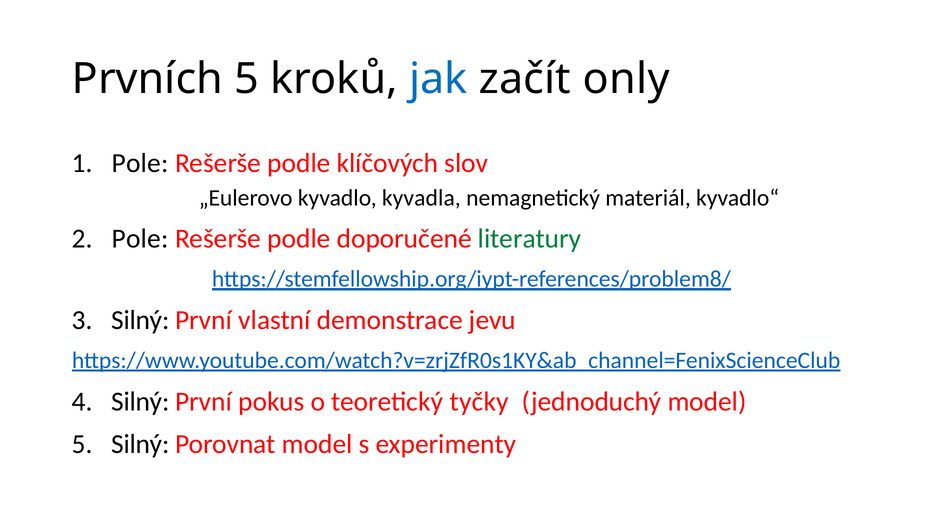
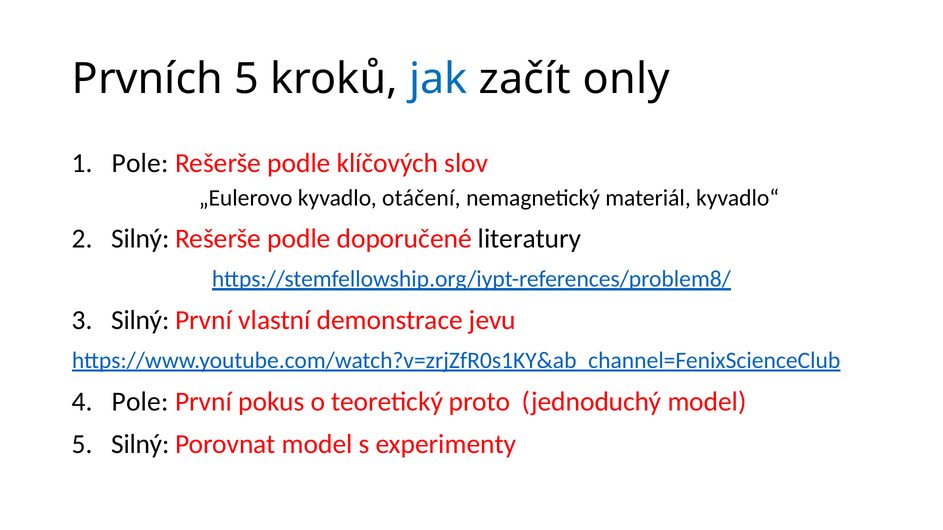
kyvadla: kyvadla -> otáčení (421, 198)
Pole: Pole -> Silný (140, 239)
literatury colour: green -> black (529, 239)
Silný: Silný -> Pole (140, 402)
tyčky: tyčky -> proto (479, 402)
